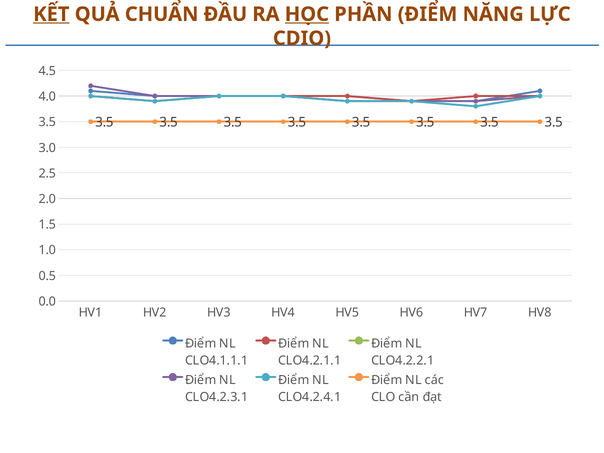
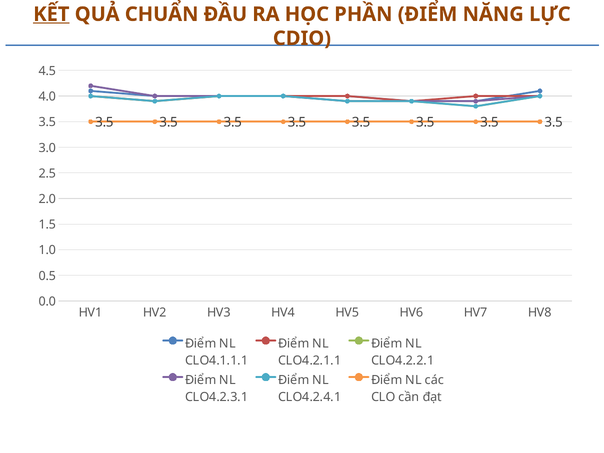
HỌC underline: present -> none (307, 14)
